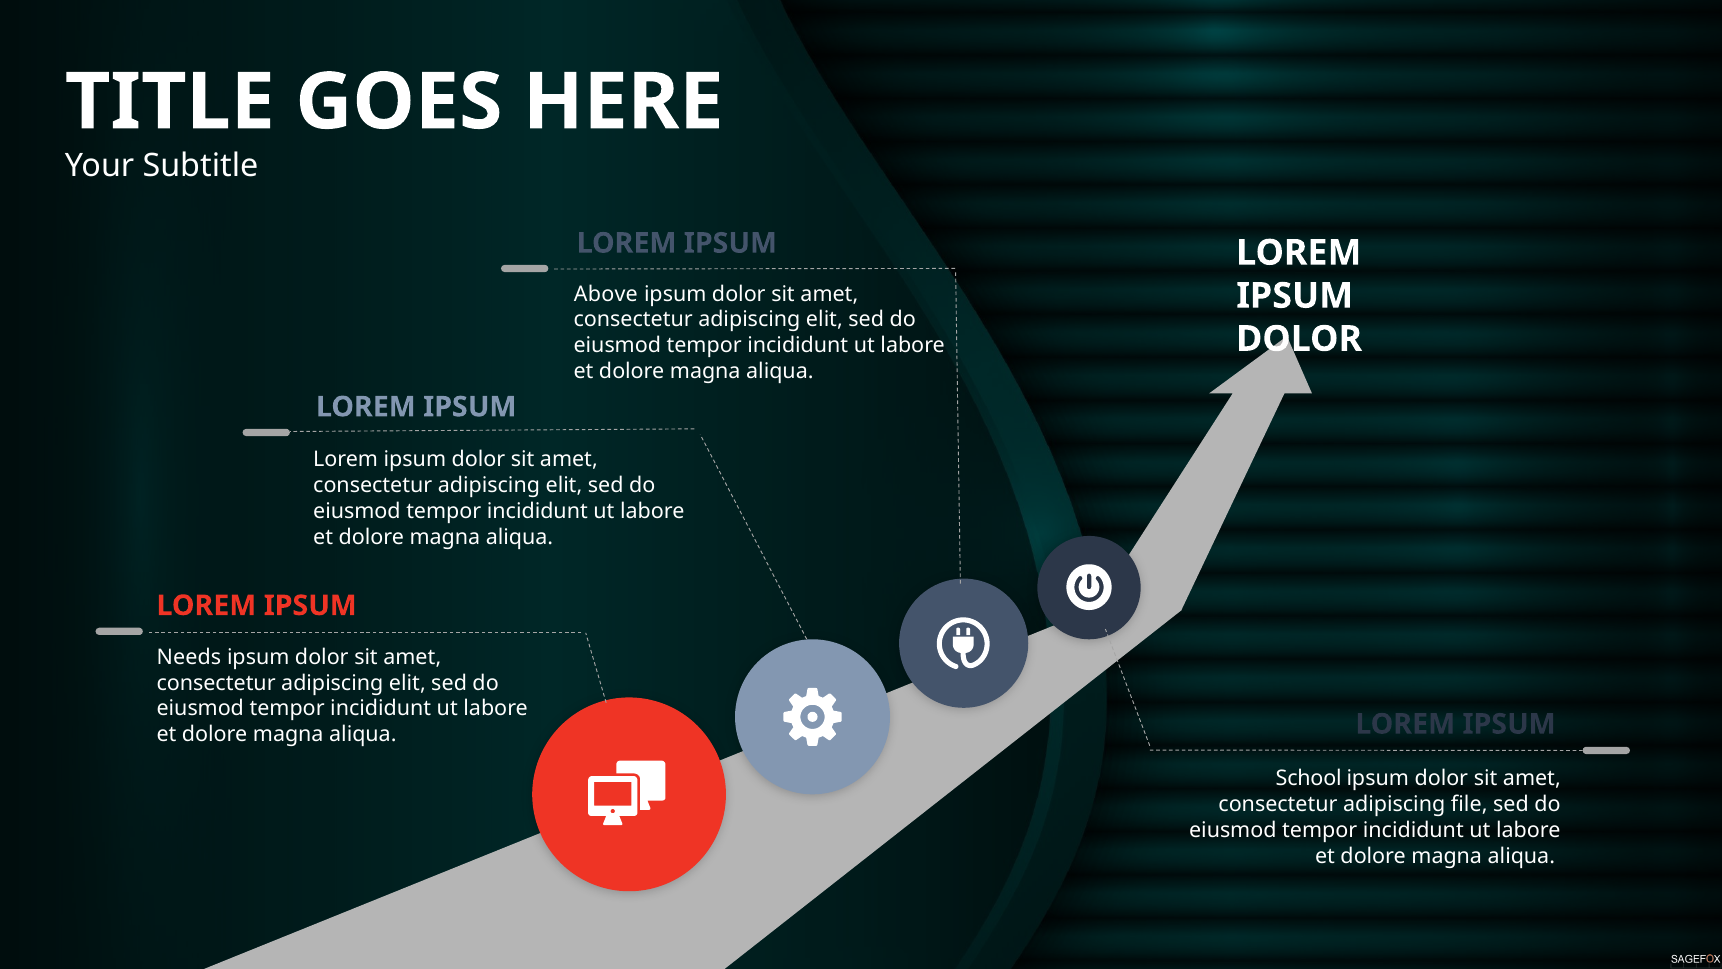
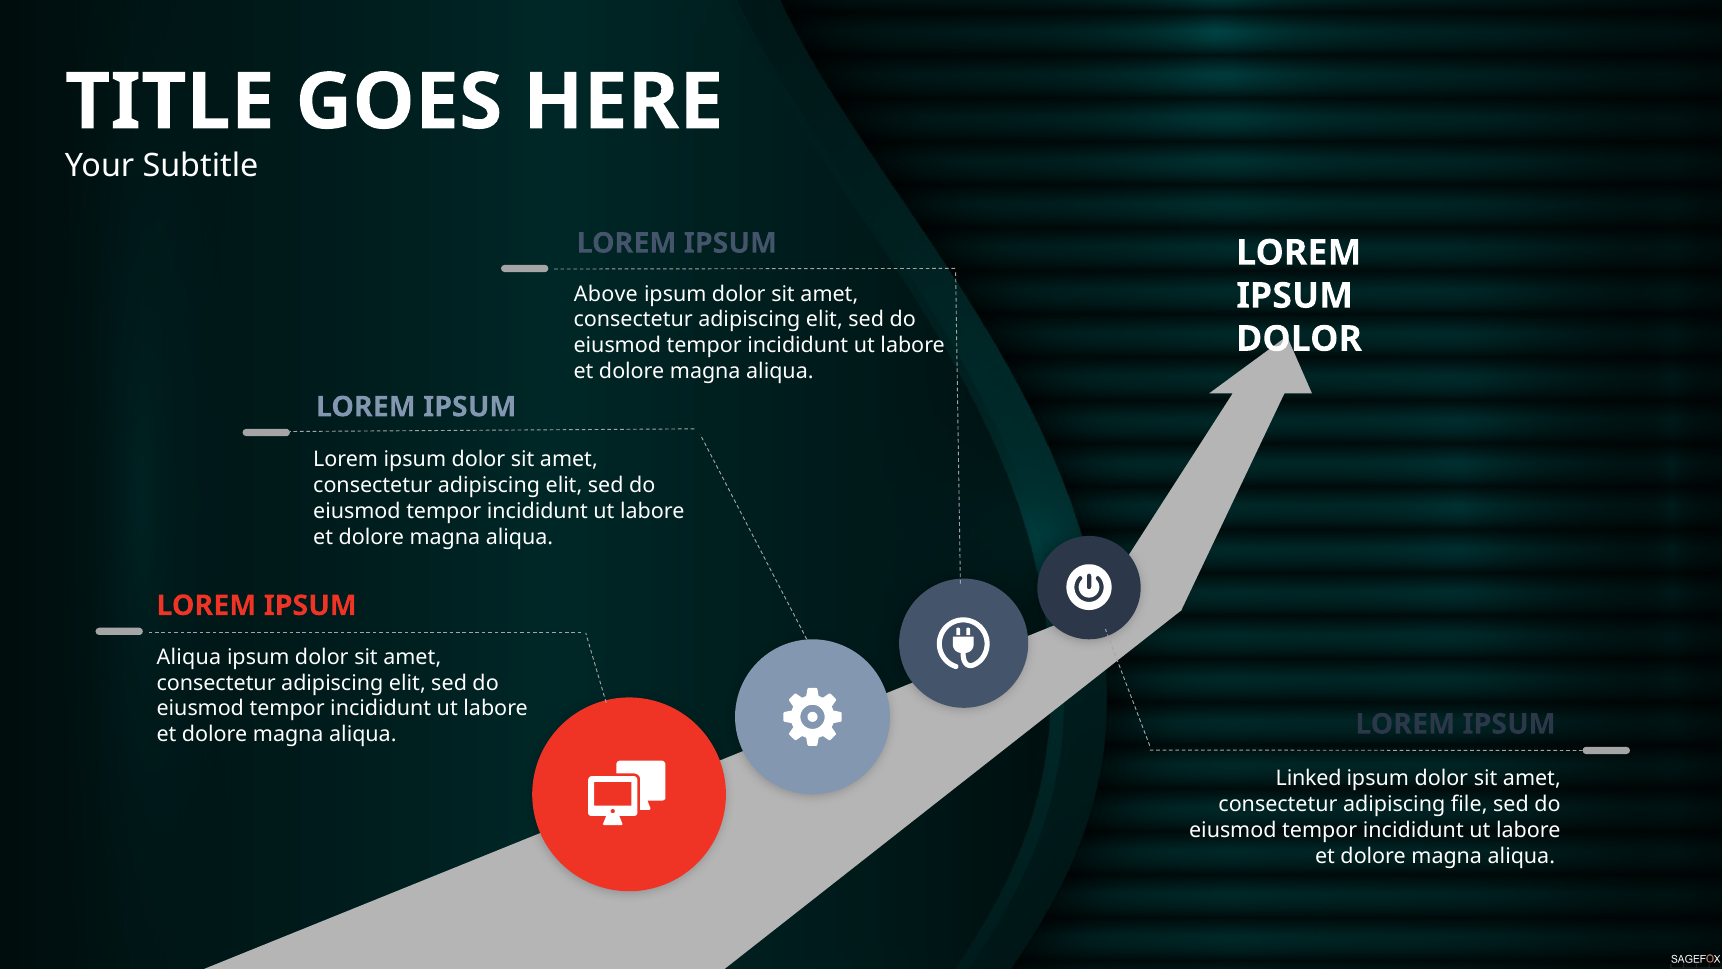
Needs: Needs -> Aliqua (189, 657)
School: School -> Linked (1309, 779)
